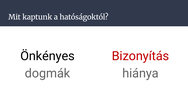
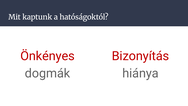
Önkényes colour: black -> red (48, 56)
